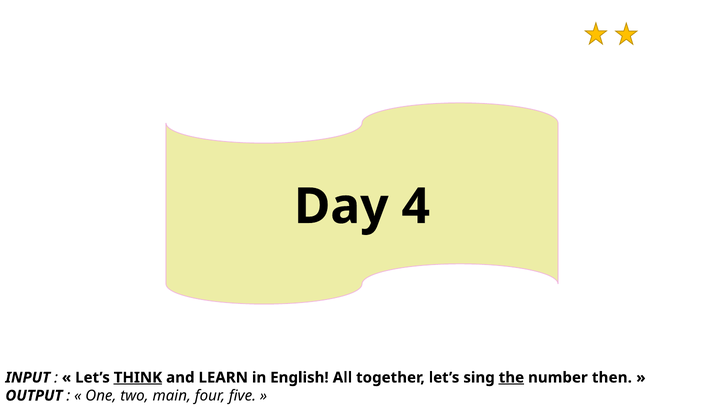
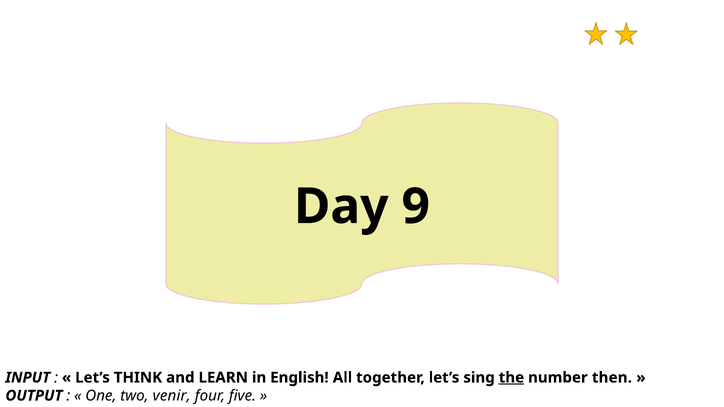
4: 4 -> 9 (416, 207)
THINK underline: present -> none (138, 378)
main: main -> venir (172, 396)
